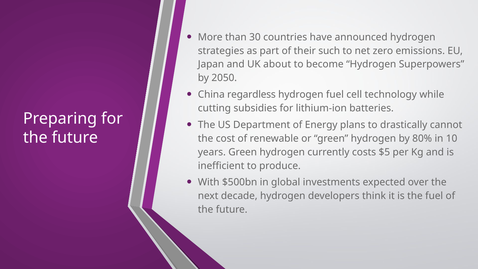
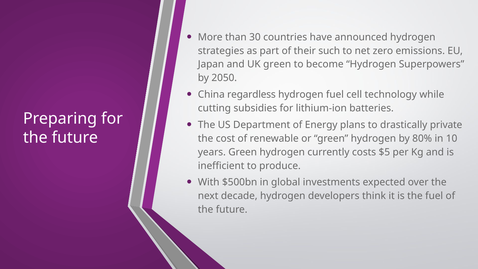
UK about: about -> green (277, 64)
cannot: cannot -> private (446, 125)
